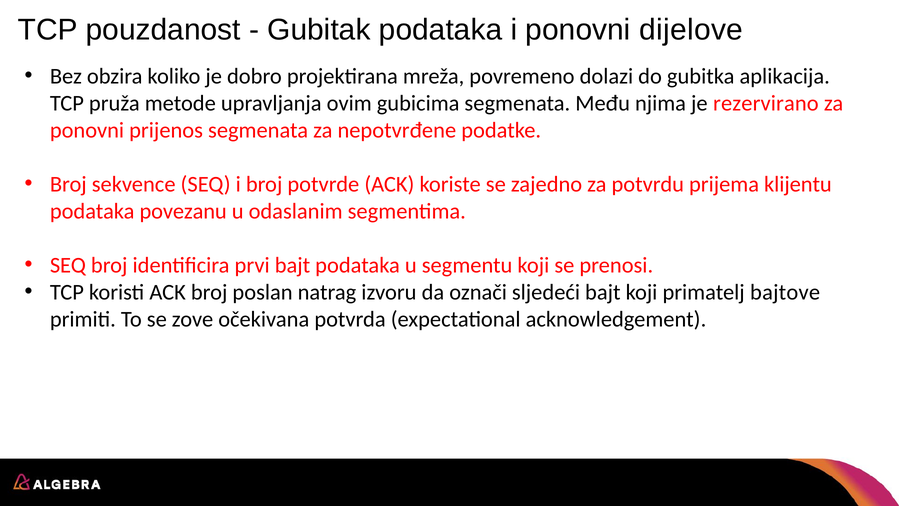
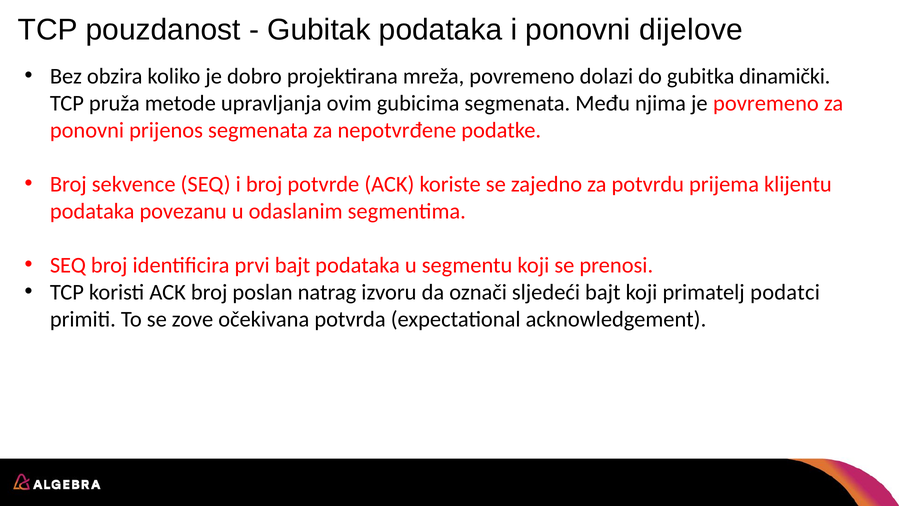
aplikacija: aplikacija -> dinamički (785, 76)
je rezervirano: rezervirano -> povremeno (766, 103)
bajtove: bajtove -> podatci (785, 292)
